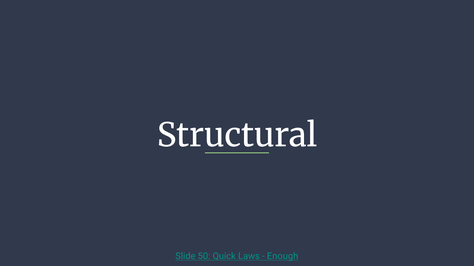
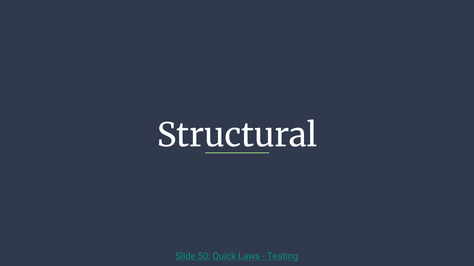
Enough: Enough -> Testing (283, 257)
